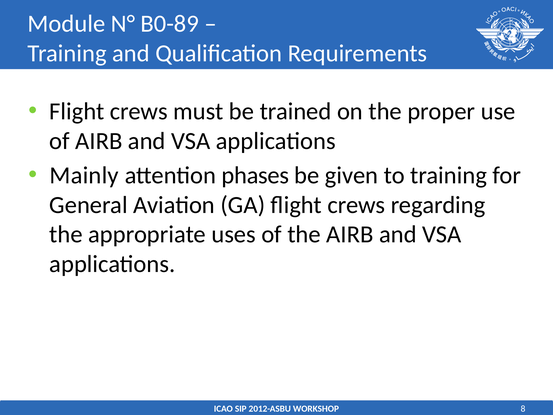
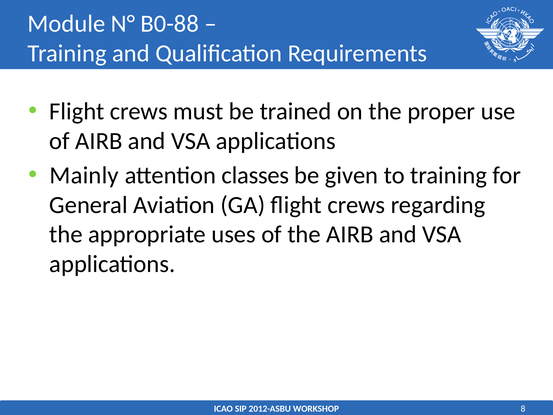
B0-89: B0-89 -> B0-88 (170, 24)
phases: phases -> classes (255, 175)
